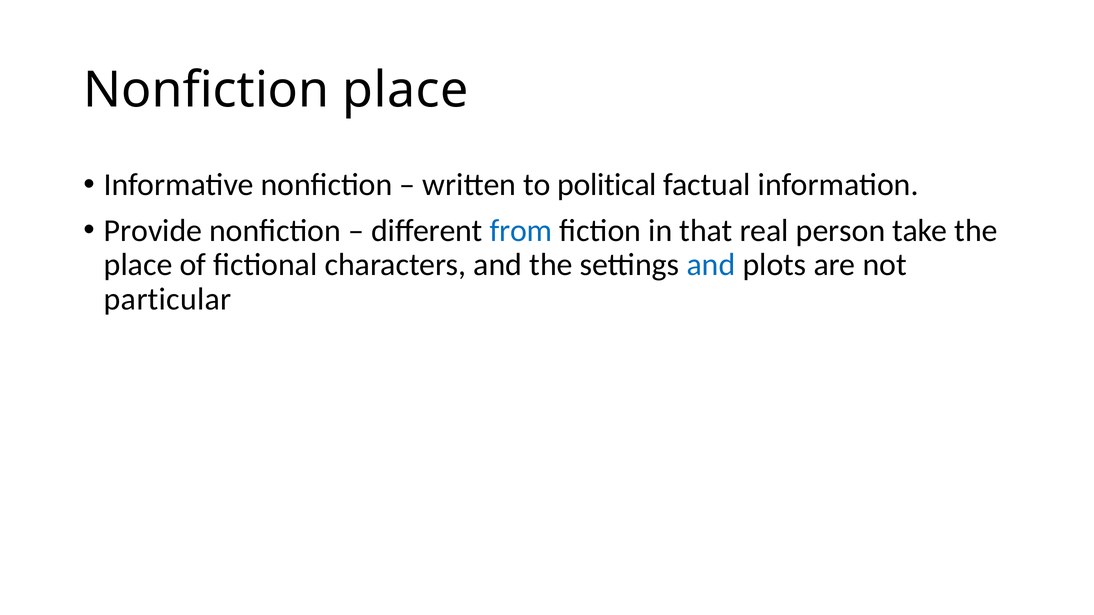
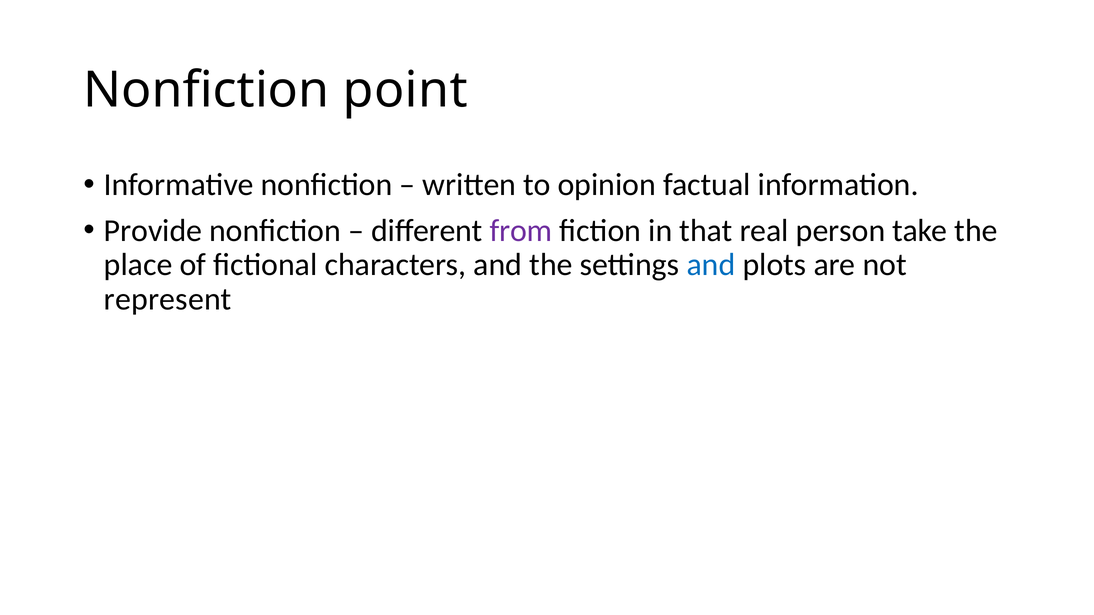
Nonfiction place: place -> point (405, 90)
political: political -> opinion (607, 185)
from colour: blue -> purple (521, 231)
particular: particular -> represent (168, 300)
